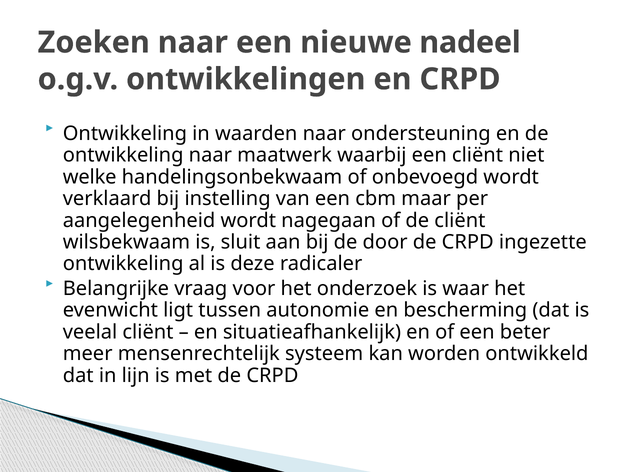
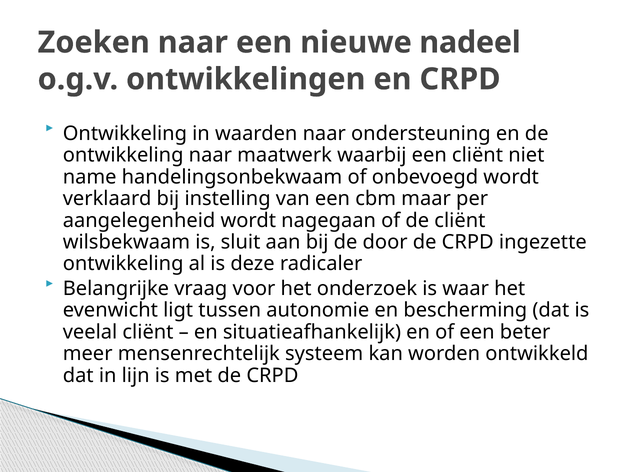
welke: welke -> name (90, 177)
